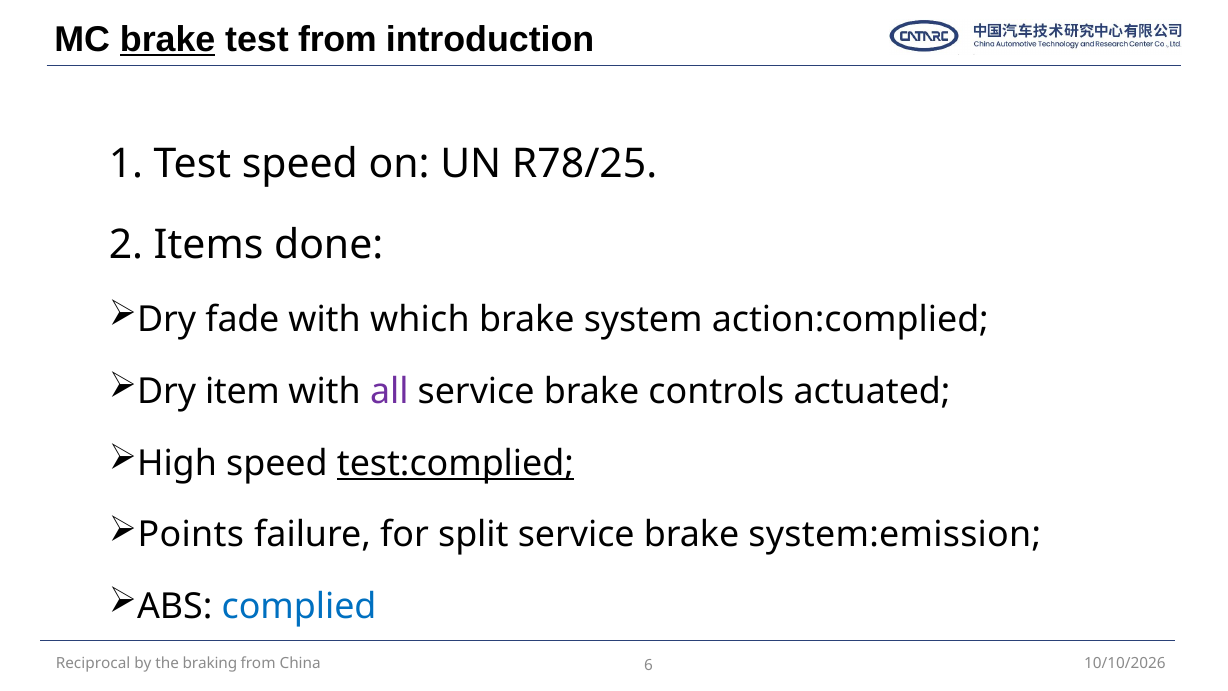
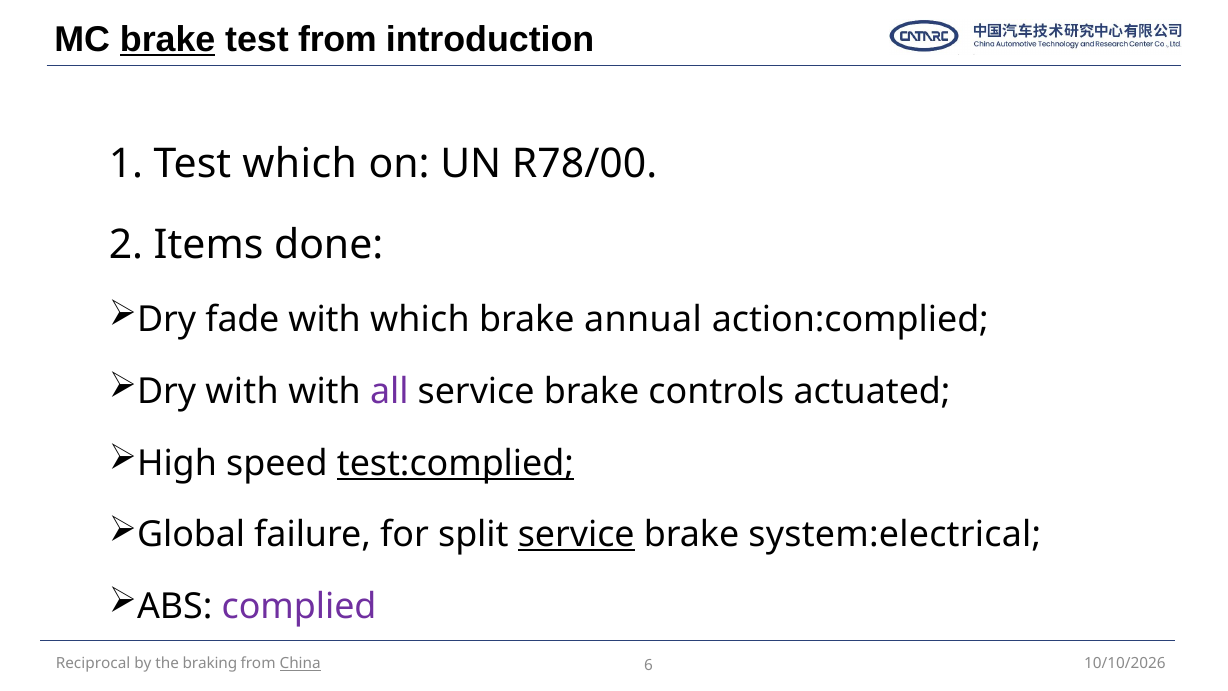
Test speed: speed -> which (300, 163)
R78/25: R78/25 -> R78/00 (585, 163)
system: system -> annual (643, 320)
Dry item: item -> with (242, 391)
Points: Points -> Global (191, 535)
service underline: none -> present (576, 535)
system:emission: system:emission -> system:electrical (895, 535)
complied colour: blue -> purple (299, 606)
China underline: none -> present (300, 664)
